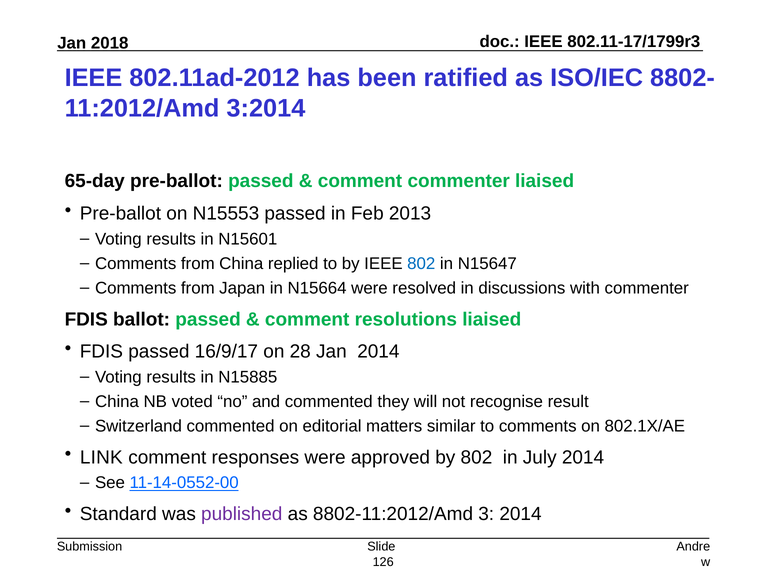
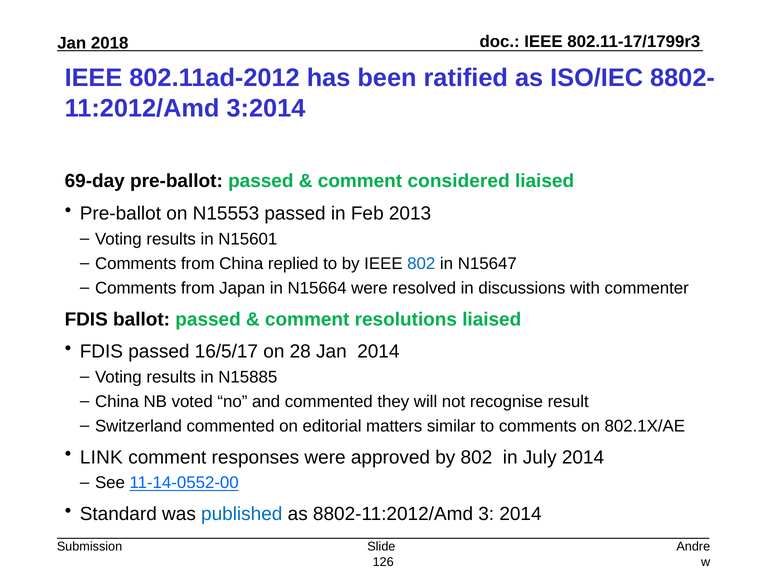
65-day: 65-day -> 69-day (95, 181)
comment commenter: commenter -> considered (459, 181)
16/9/17: 16/9/17 -> 16/5/17 (226, 352)
published colour: purple -> blue (242, 514)
